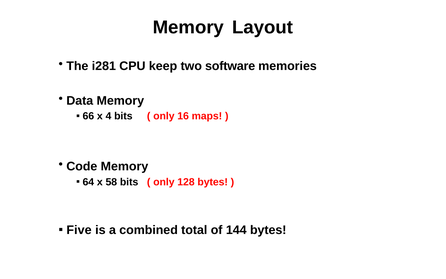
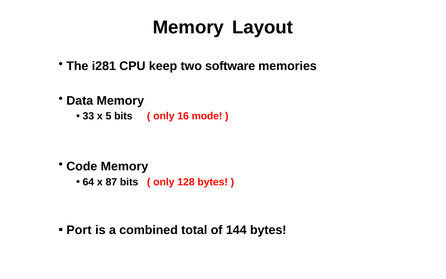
66: 66 -> 33 (88, 116)
4: 4 -> 5 (108, 116)
maps: maps -> mode (207, 116)
58: 58 -> 87 (111, 182)
Five: Five -> Port (79, 230)
